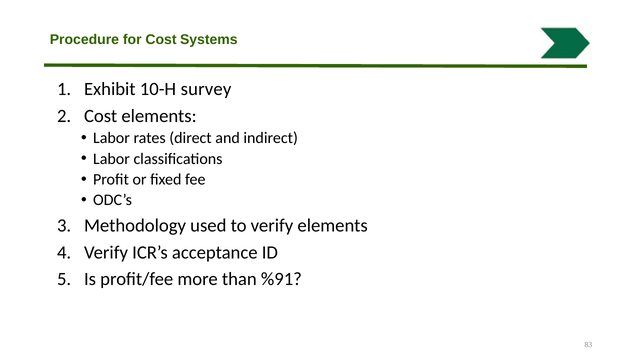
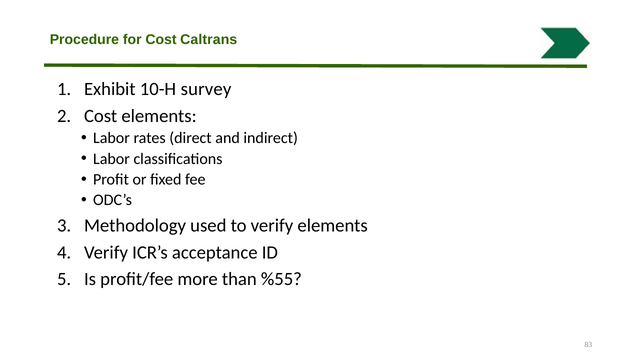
Systems: Systems -> Caltrans (209, 39)
%91: %91 -> %55 (281, 279)
